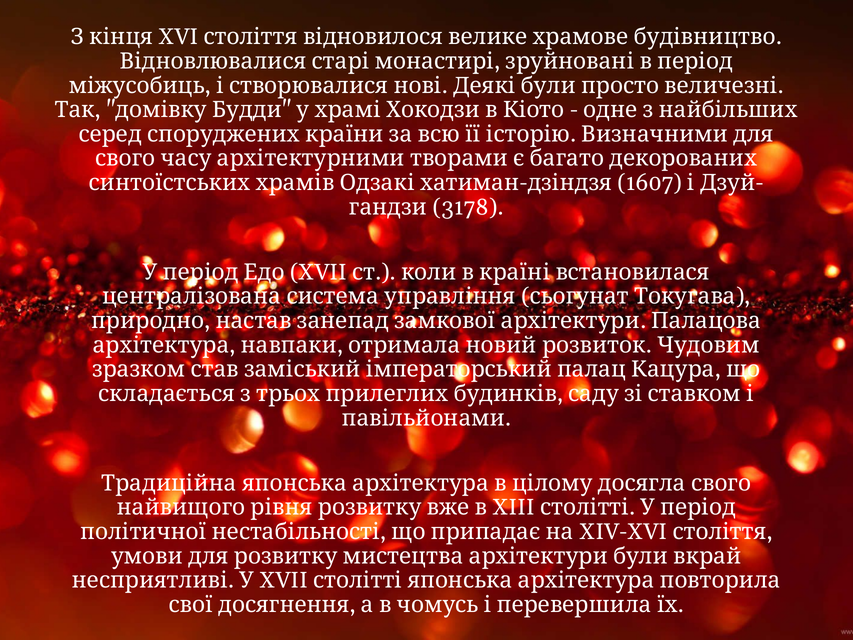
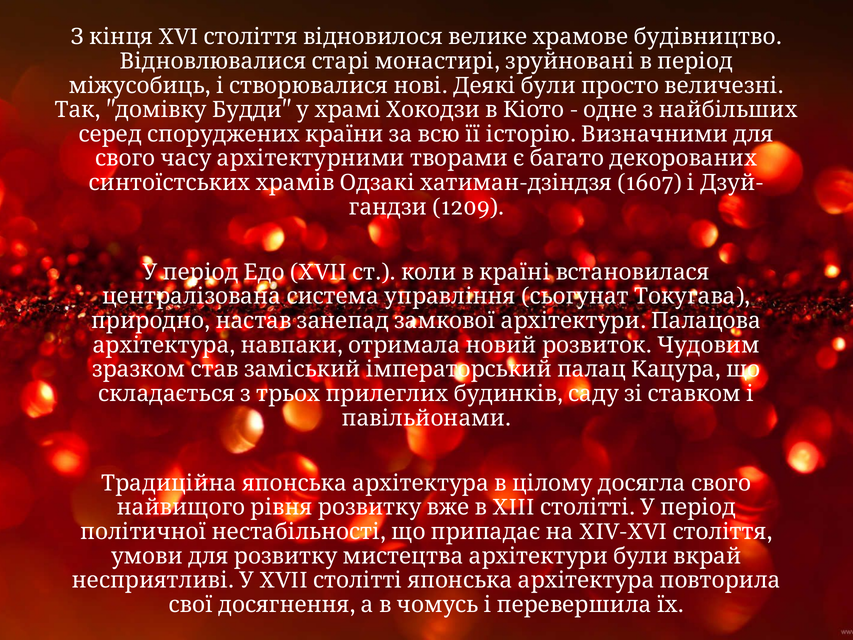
3178: 3178 -> 1209 (468, 207)
